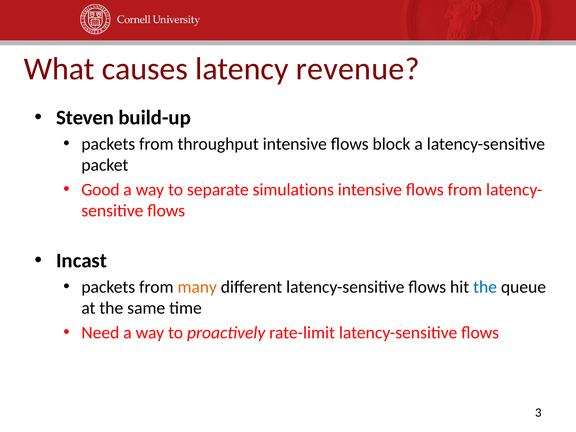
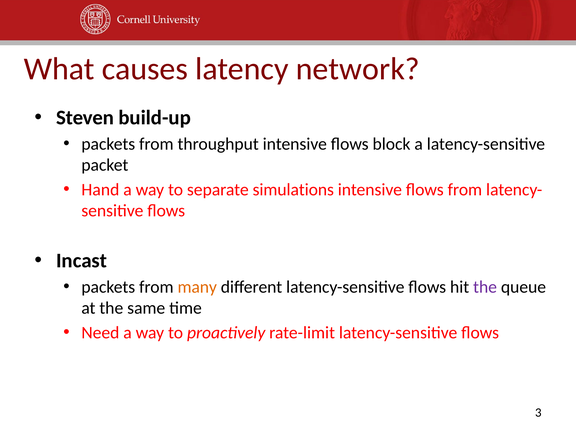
revenue: revenue -> network (358, 69)
Good: Good -> Hand (100, 190)
the colour: blue -> purple (485, 287)
